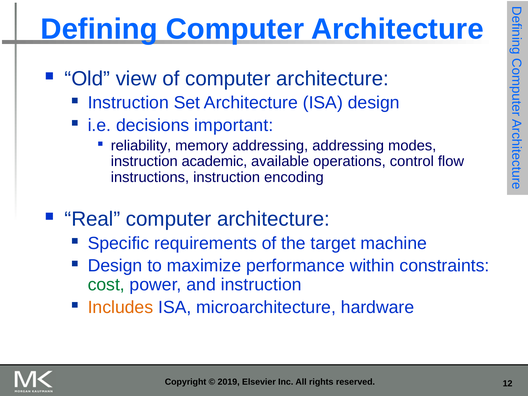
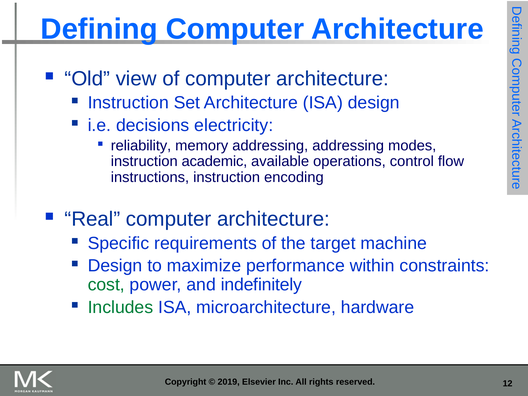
important: important -> electricity (234, 125)
and instruction: instruction -> indefinitely (261, 285)
Includes colour: orange -> green (120, 307)
